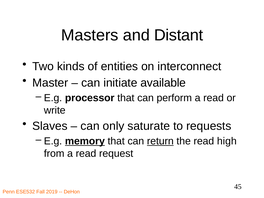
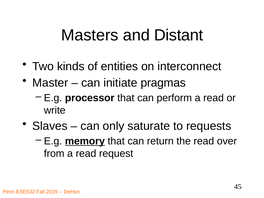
available: available -> pragmas (163, 83)
return underline: present -> none (160, 141)
high: high -> over (227, 141)
